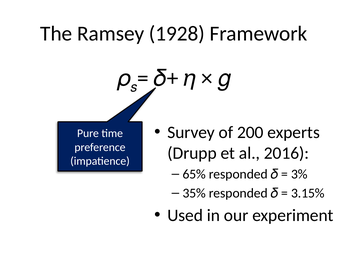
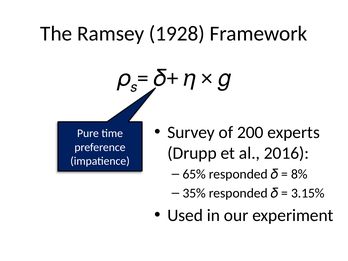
3%: 3% -> 8% (299, 174)
